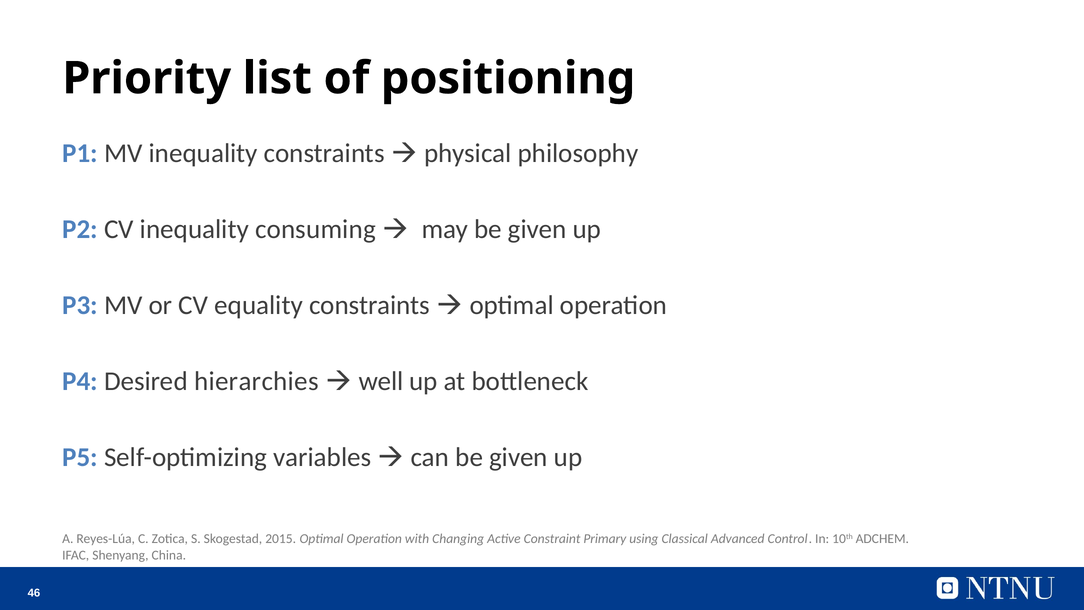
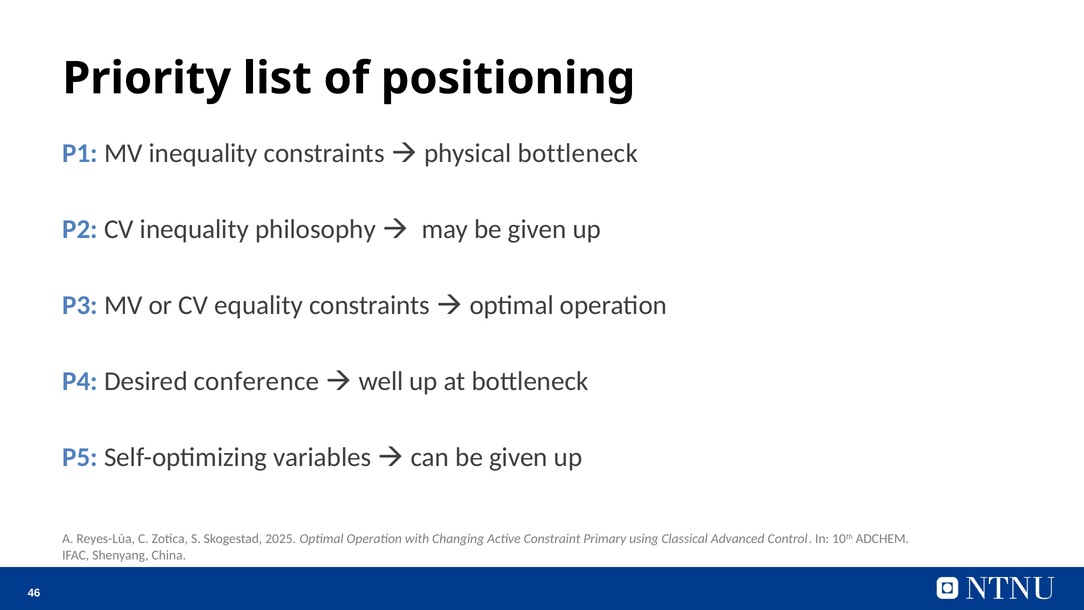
physical philosophy: philosophy -> bottleneck (578, 153)
consuming: consuming -> philosophy (316, 229)
hierarchies: hierarchies -> conference (256, 381)
2015: 2015 -> 2025 (281, 539)
